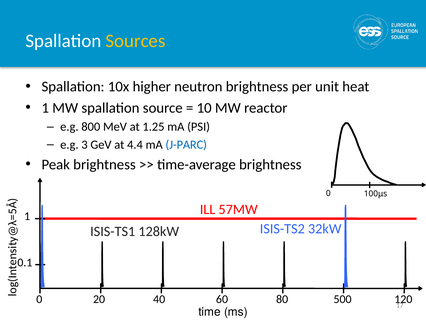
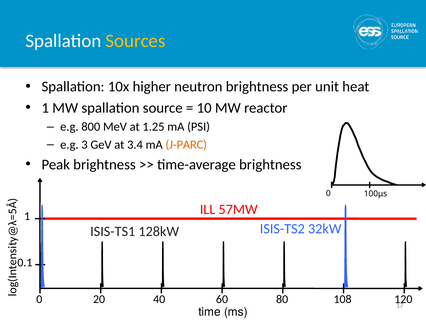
4.4: 4.4 -> 3.4 (135, 144)
J-PARC colour: blue -> orange (186, 144)
500: 500 -> 108 (343, 299)
